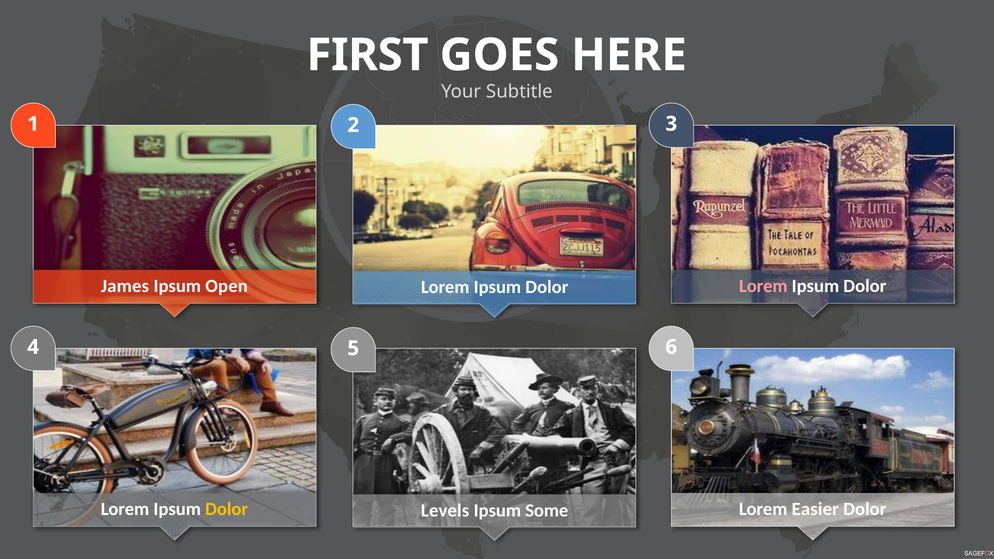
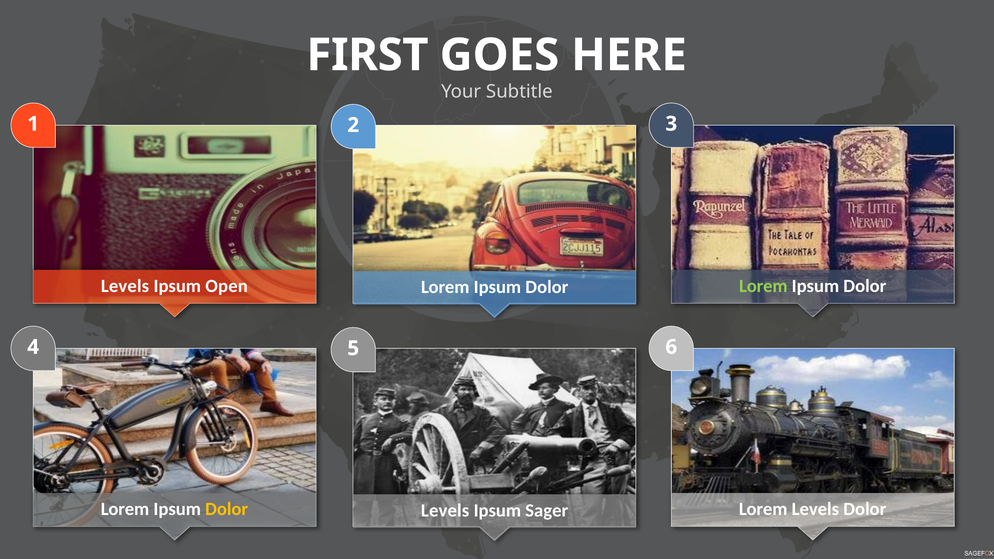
James: James -> Levels (125, 286)
Lorem colour: pink -> light green (763, 286)
Lorem Easier: Easier -> Levels (815, 509)
Some: Some -> Sager (547, 511)
